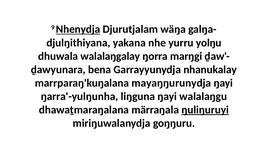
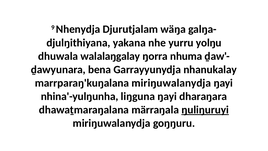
Nhenydja underline: present -> none (78, 29)
marŋgi: marŋgi -> nhuma (186, 56)
marrparaŋ'kuŋalana mayaŋŋurunydja: mayaŋŋurunydja -> miriŋuwalanydja (171, 83)
ŋarra'-yulŋunha: ŋarra'-yulŋunha -> nhina'-yulŋunha (80, 96)
walalaŋgu: walalaŋgu -> dharaŋara (203, 96)
